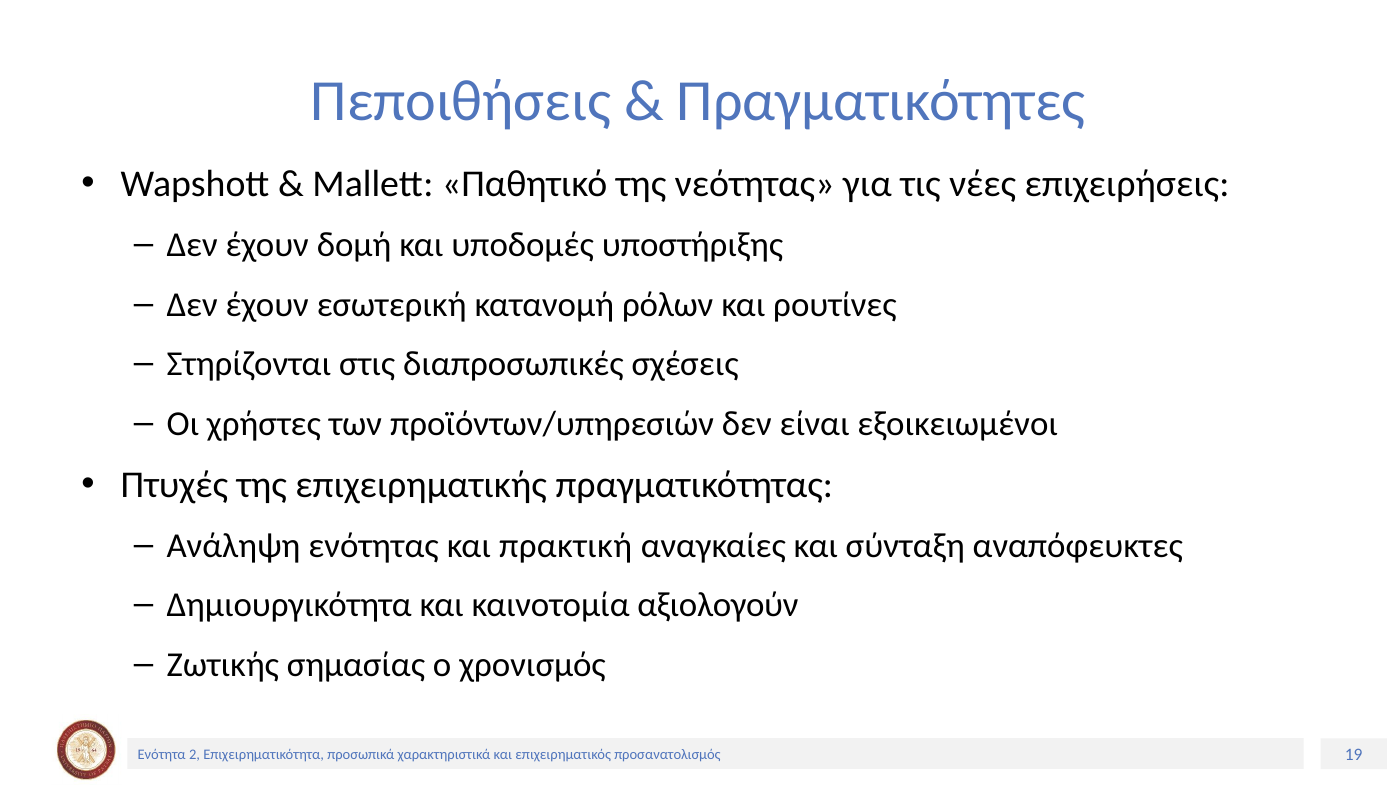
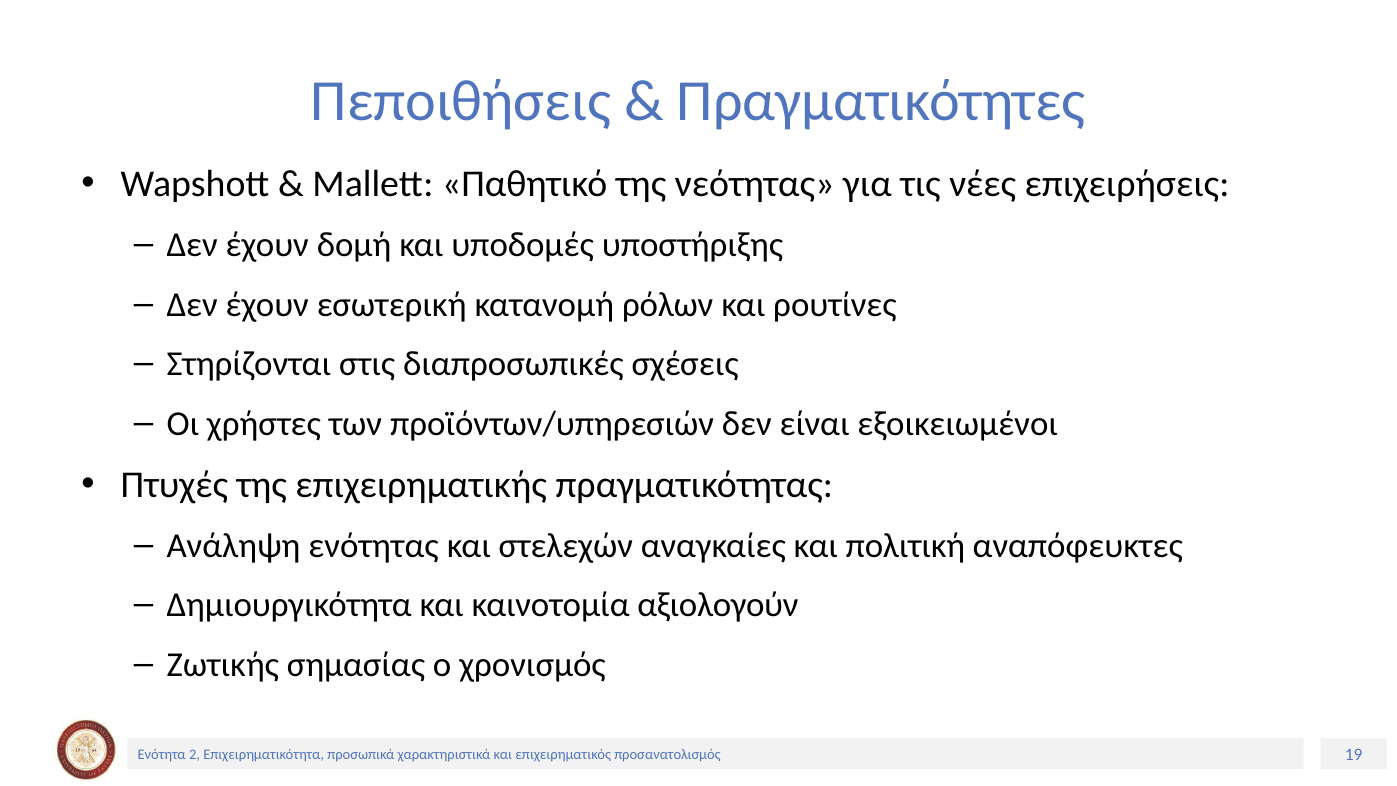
πρακτική: πρακτική -> στελεχών (566, 546)
σύνταξη: σύνταξη -> πολιτική (905, 546)
